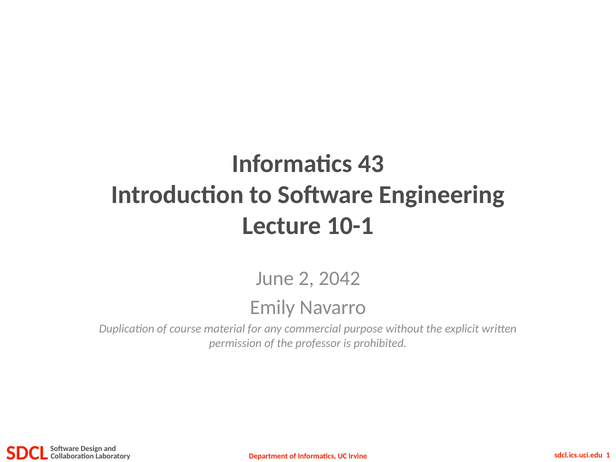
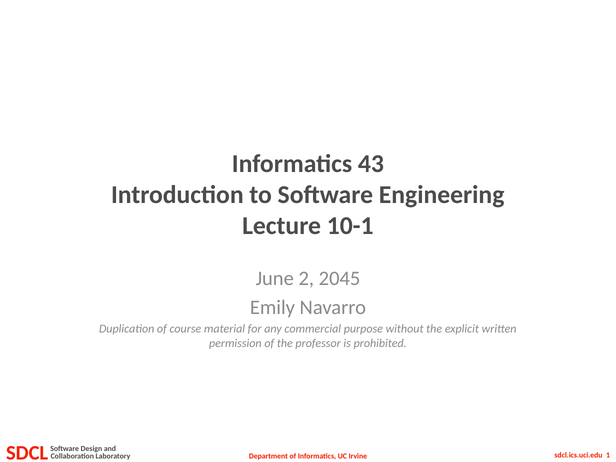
2042: 2042 -> 2045 (340, 279)
